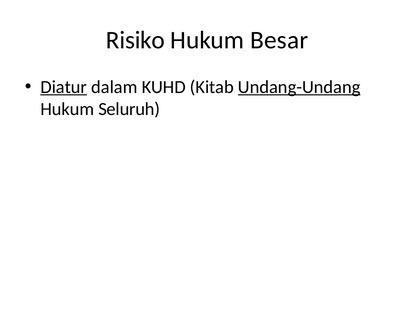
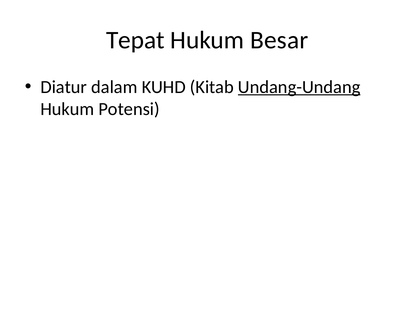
Risiko: Risiko -> Tepat (135, 40)
Diatur underline: present -> none (64, 87)
Seluruh: Seluruh -> Potensi (129, 109)
